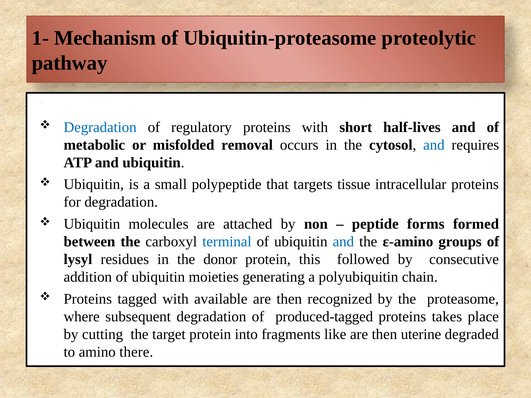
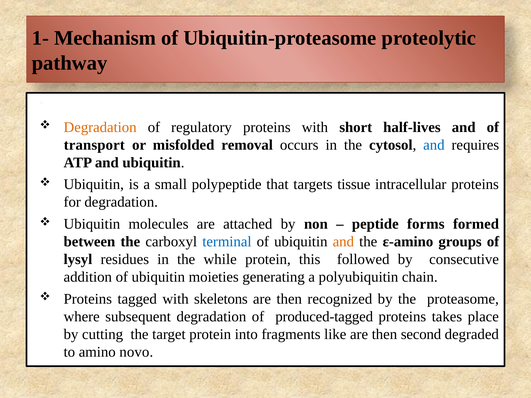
Degradation colour: blue -> orange (100, 127)
metabolic: metabolic -> transport (94, 145)
and colour: blue -> orange (343, 242)
donor: donor -> while (220, 260)
available: available -> skeletons (221, 299)
uterine: uterine -> second (421, 334)
there: there -> novo (136, 352)
